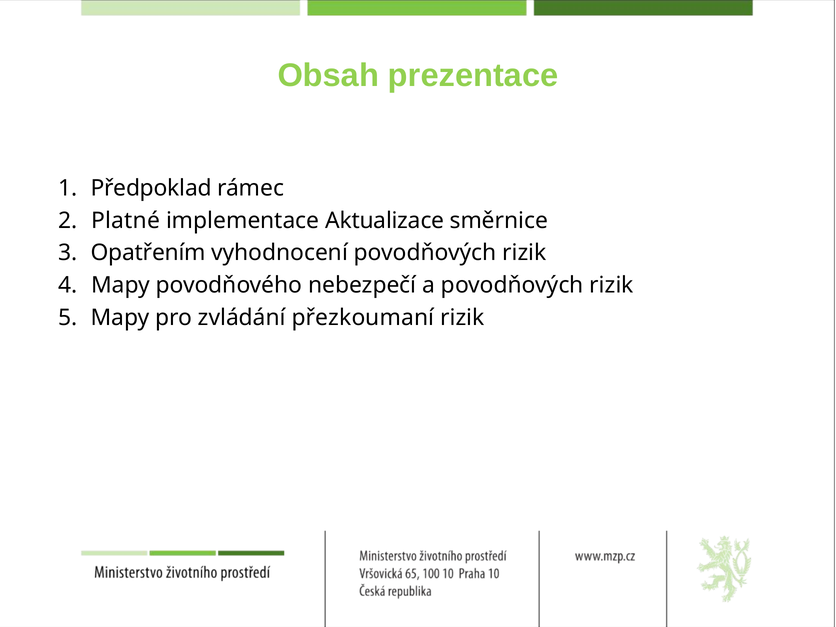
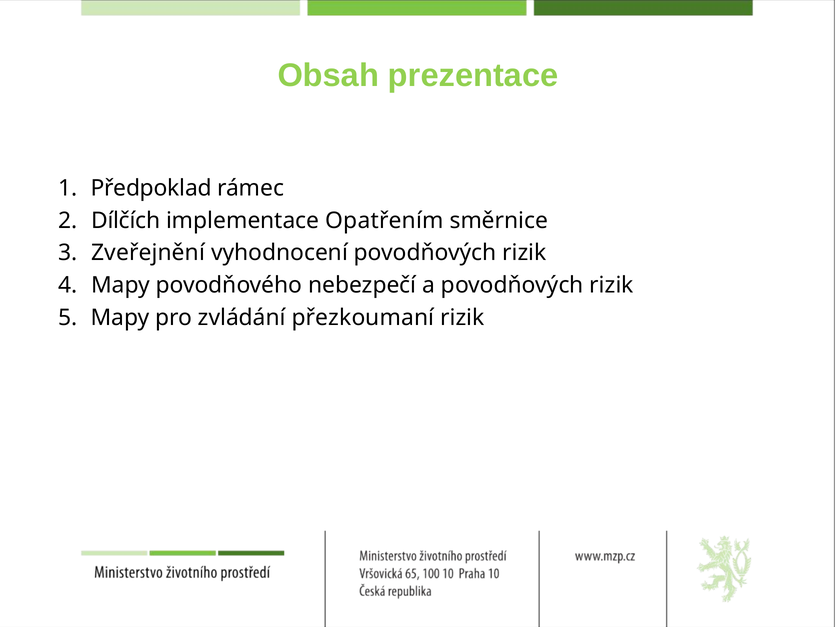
Platné: Platné -> Dílčích (126, 221)
Aktualizace: Aktualizace -> Opatřením (384, 221)
Opatřením: Opatřením -> Zveřejnění (148, 253)
